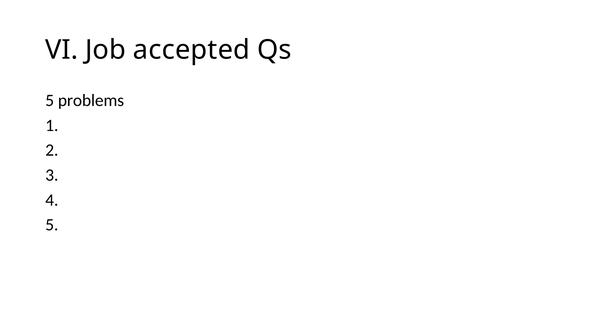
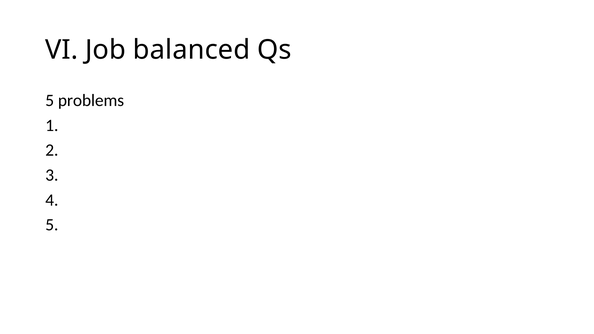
accepted: accepted -> balanced (192, 50)
